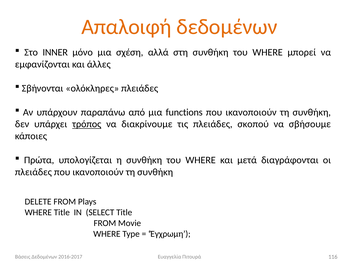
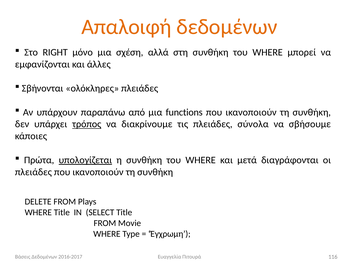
INNER: INNER -> RIGHT (55, 52)
σκοπού: σκοπού -> σύνολα (253, 124)
υπολογίζεται underline: none -> present (85, 160)
